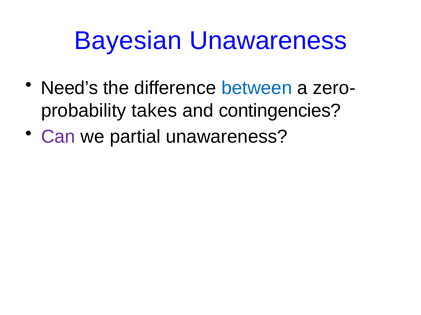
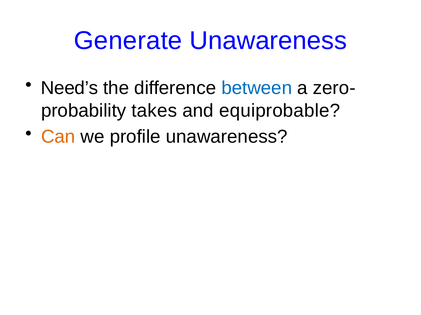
Bayesian: Bayesian -> Generate (128, 41)
contingencies: contingencies -> equiprobable (280, 111)
Can colour: purple -> orange (58, 137)
partial: partial -> profile (135, 137)
